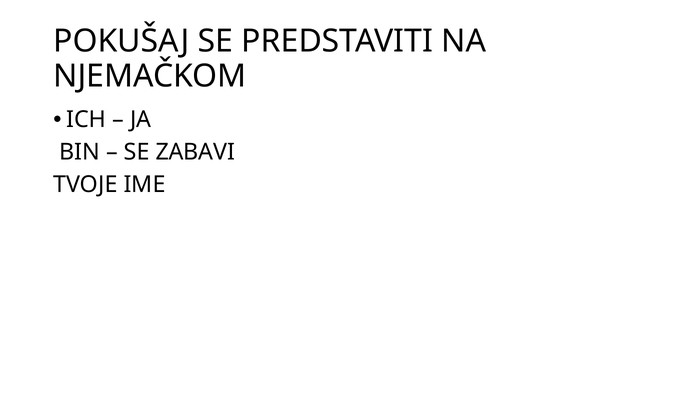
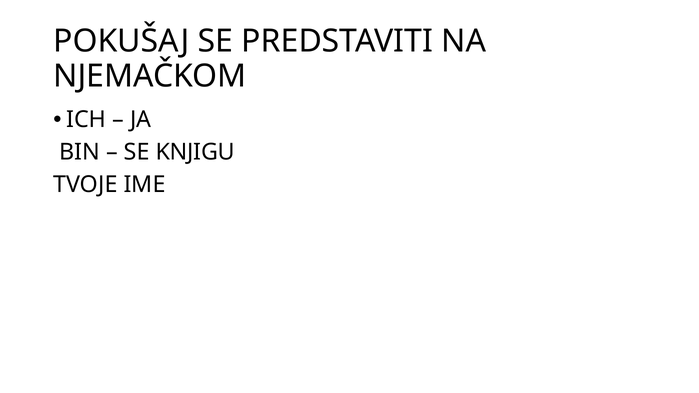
ZABAVI: ZABAVI -> KNJIGU (195, 152)
